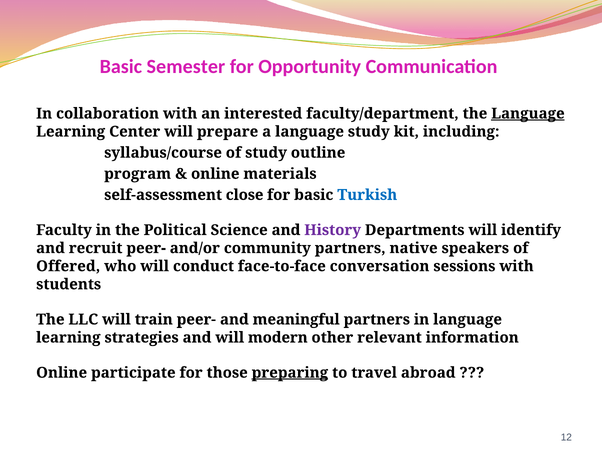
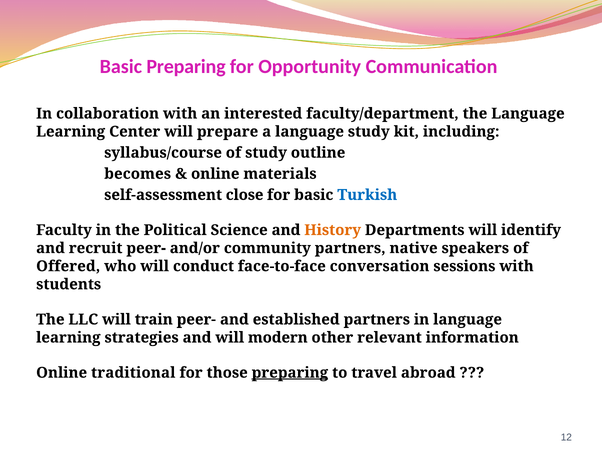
Basic Semester: Semester -> Preparing (186, 67)
Language underline: present -> none (528, 113)
program: program -> becomes (138, 174)
History colour: purple -> orange (333, 230)
meaningful: meaningful -> established (296, 319)
participate: participate -> traditional (133, 372)
